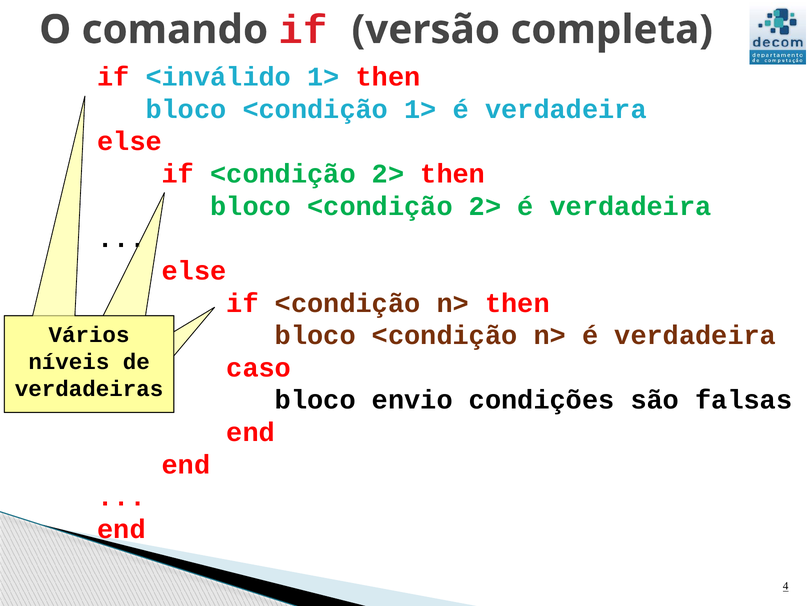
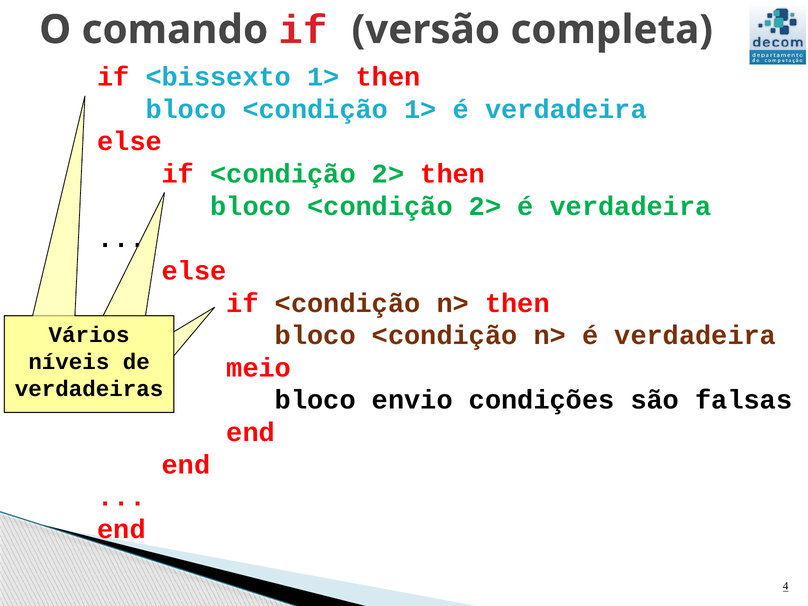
<inválido: <inválido -> <bissexto (218, 77)
caso: caso -> meio (259, 368)
